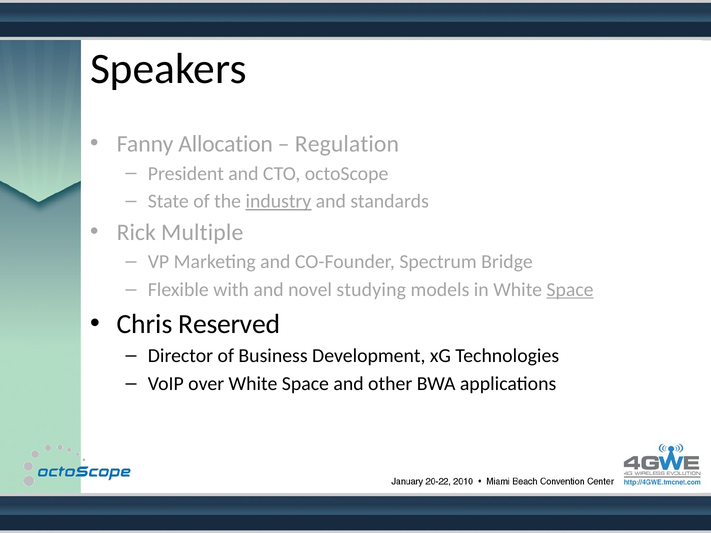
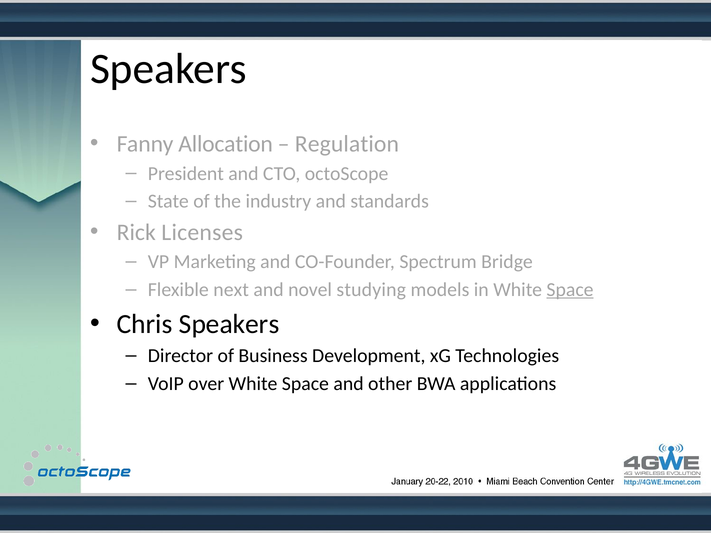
industry underline: present -> none (278, 201)
Multiple: Multiple -> Licenses (202, 232)
with: with -> next (231, 290)
Chris Reserved: Reserved -> Speakers (229, 324)
